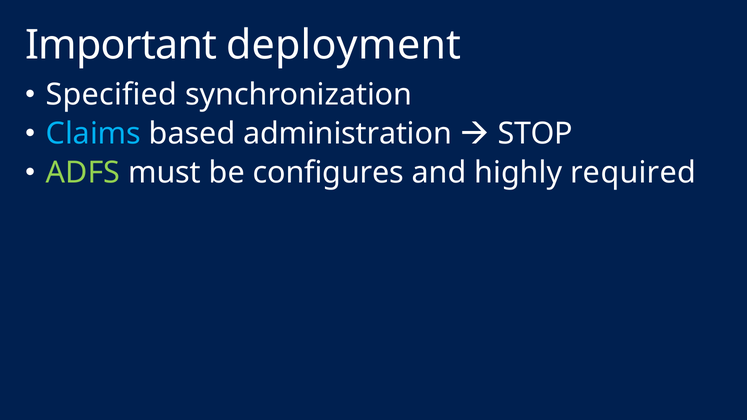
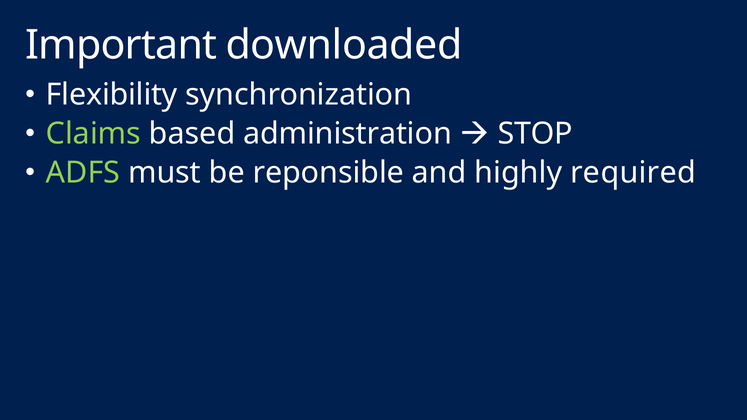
deployment: deployment -> downloaded (344, 45)
Specified: Specified -> Flexibility (112, 95)
Claims colour: light blue -> light green (93, 134)
configures: configures -> reponsible (328, 173)
